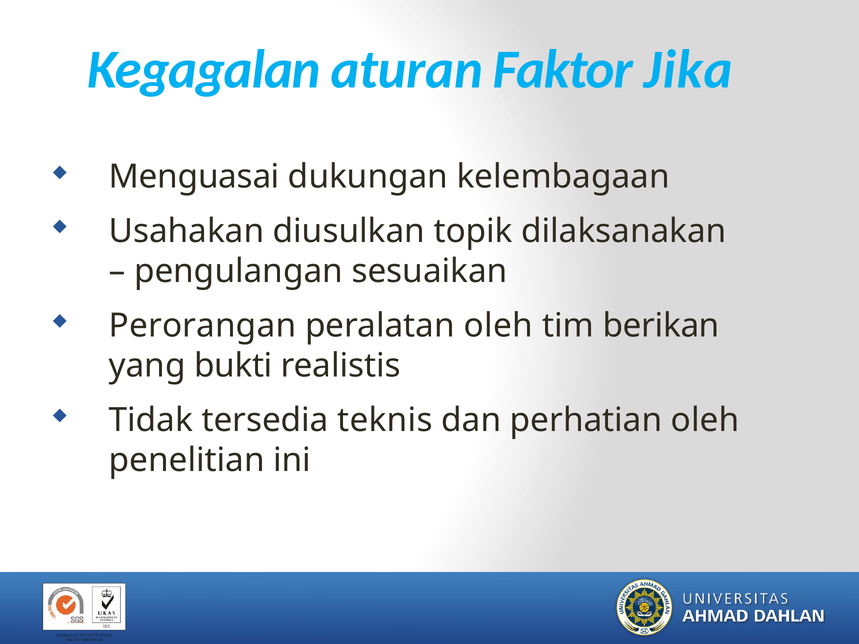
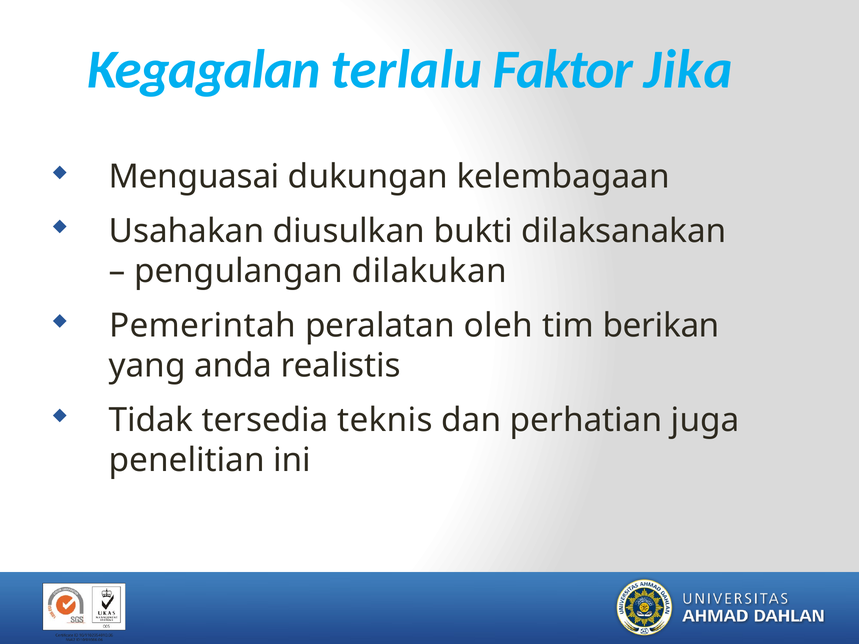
aturan: aturan -> terlalu (406, 70)
topik: topik -> bukti (473, 231)
sesuaikan: sesuaikan -> dilakukan (429, 272)
Perorangan: Perorangan -> Pemerintah (202, 326)
bukti: bukti -> anda (233, 366)
perhatian oleh: oleh -> juga (705, 420)
